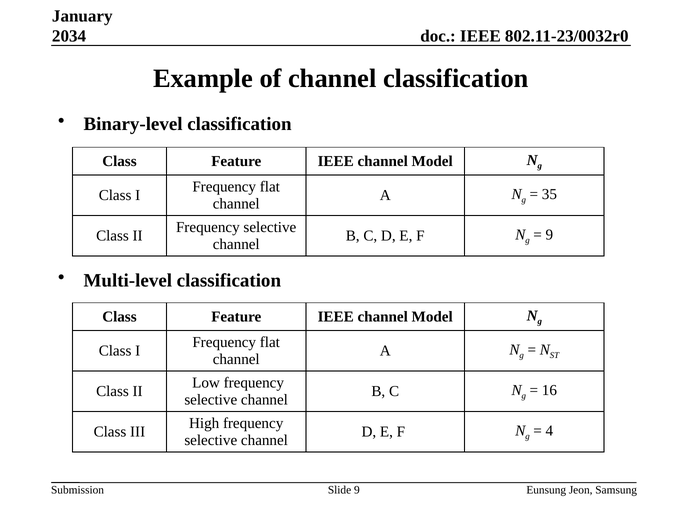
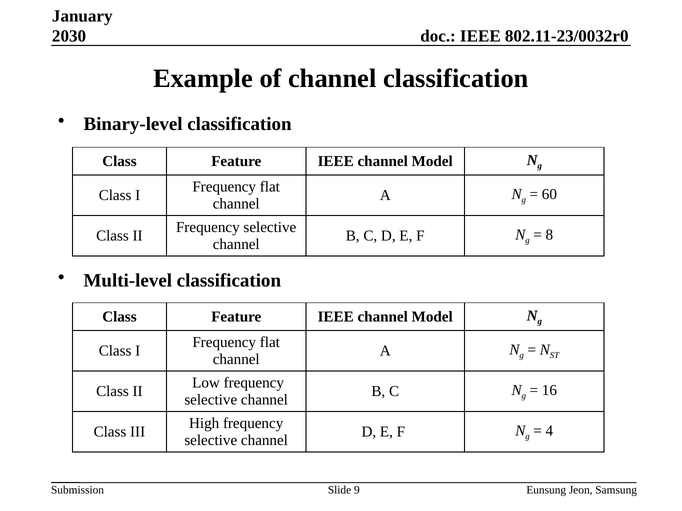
2034: 2034 -> 2030 (69, 36)
35: 35 -> 60 (549, 194)
9: 9 -> 8 (549, 235)
